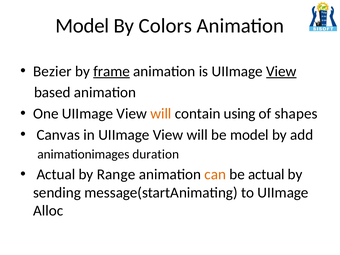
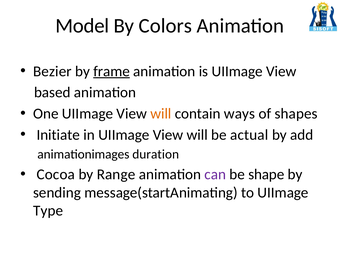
View underline: present -> none (281, 71)
using: using -> ways (239, 114)
Canvas: Canvas -> Initiate (58, 135)
be model: model -> actual (249, 135)
Actual: Actual -> Cocoa (56, 174)
can colour: orange -> purple (215, 174)
be actual: actual -> shape (266, 174)
Alloc: Alloc -> Type (48, 211)
